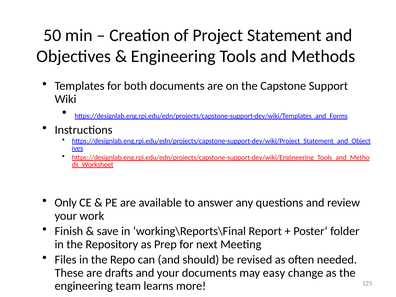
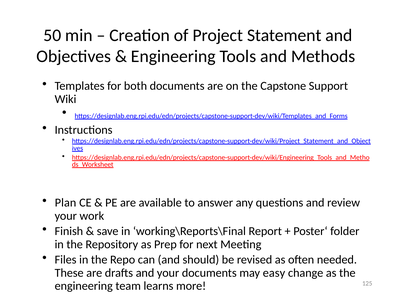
Only: Only -> Plan (66, 203)
